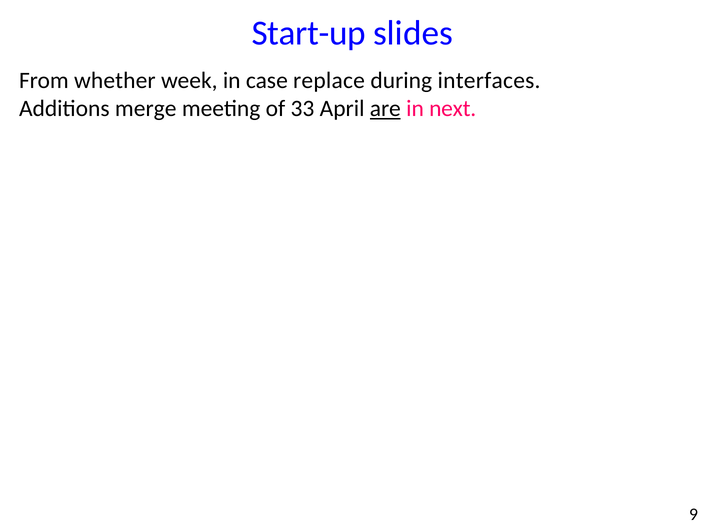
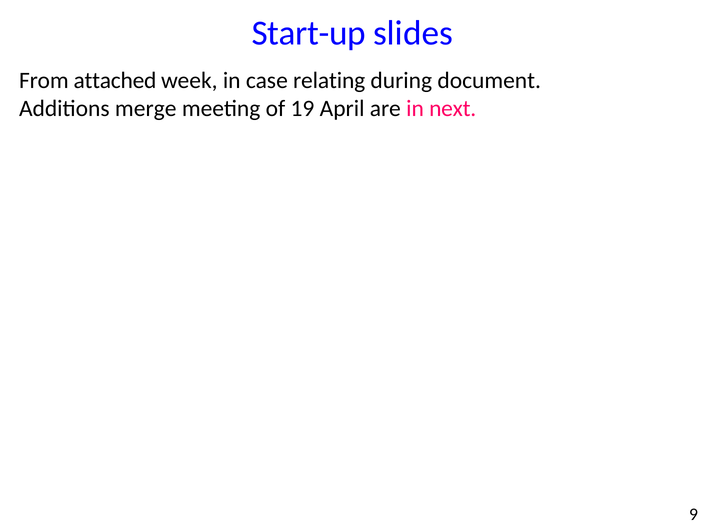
whether: whether -> attached (115, 81)
replace: replace -> relating (329, 81)
interfaces: interfaces -> document (489, 81)
33: 33 -> 19 (302, 109)
are underline: present -> none (385, 109)
